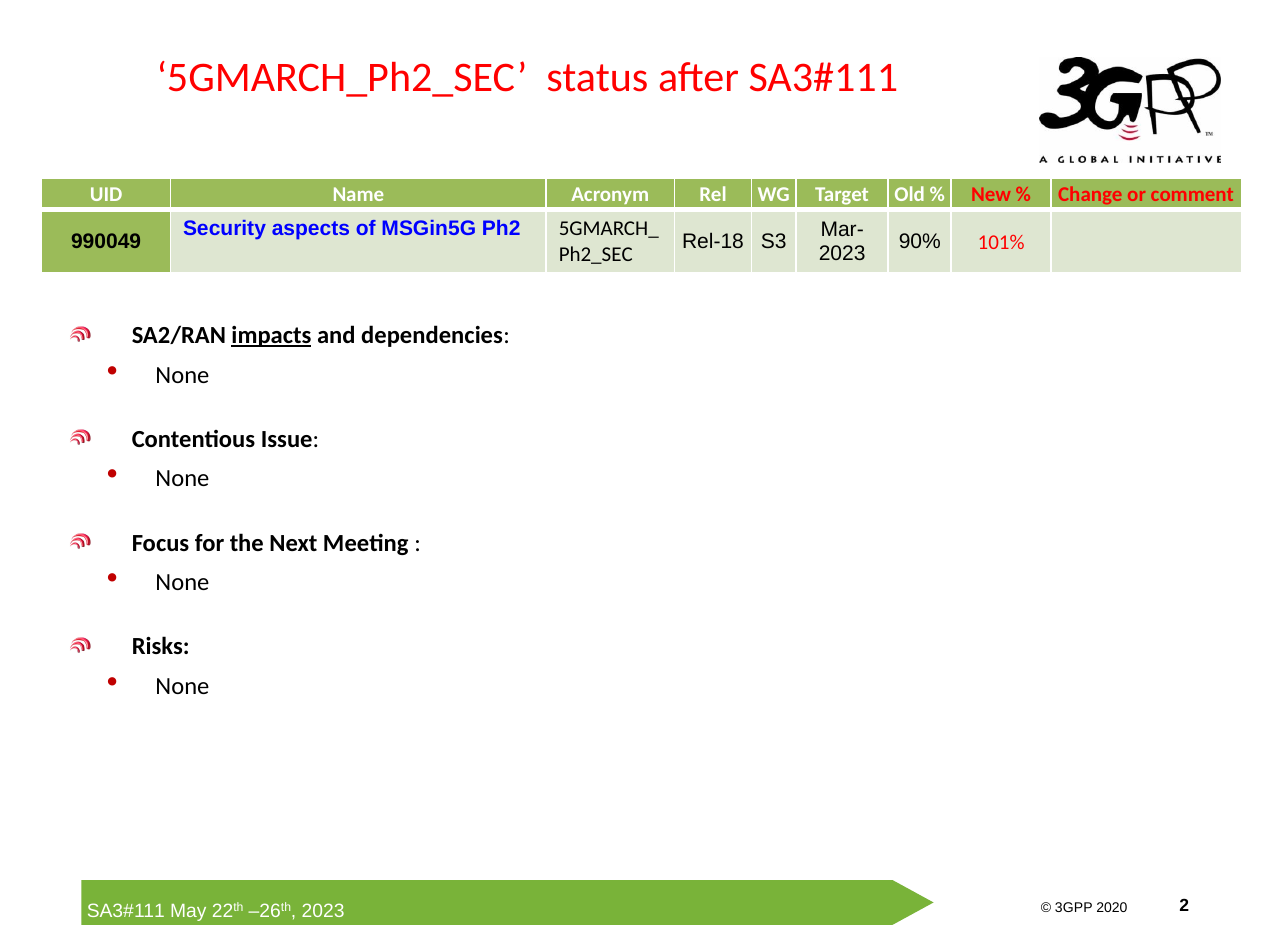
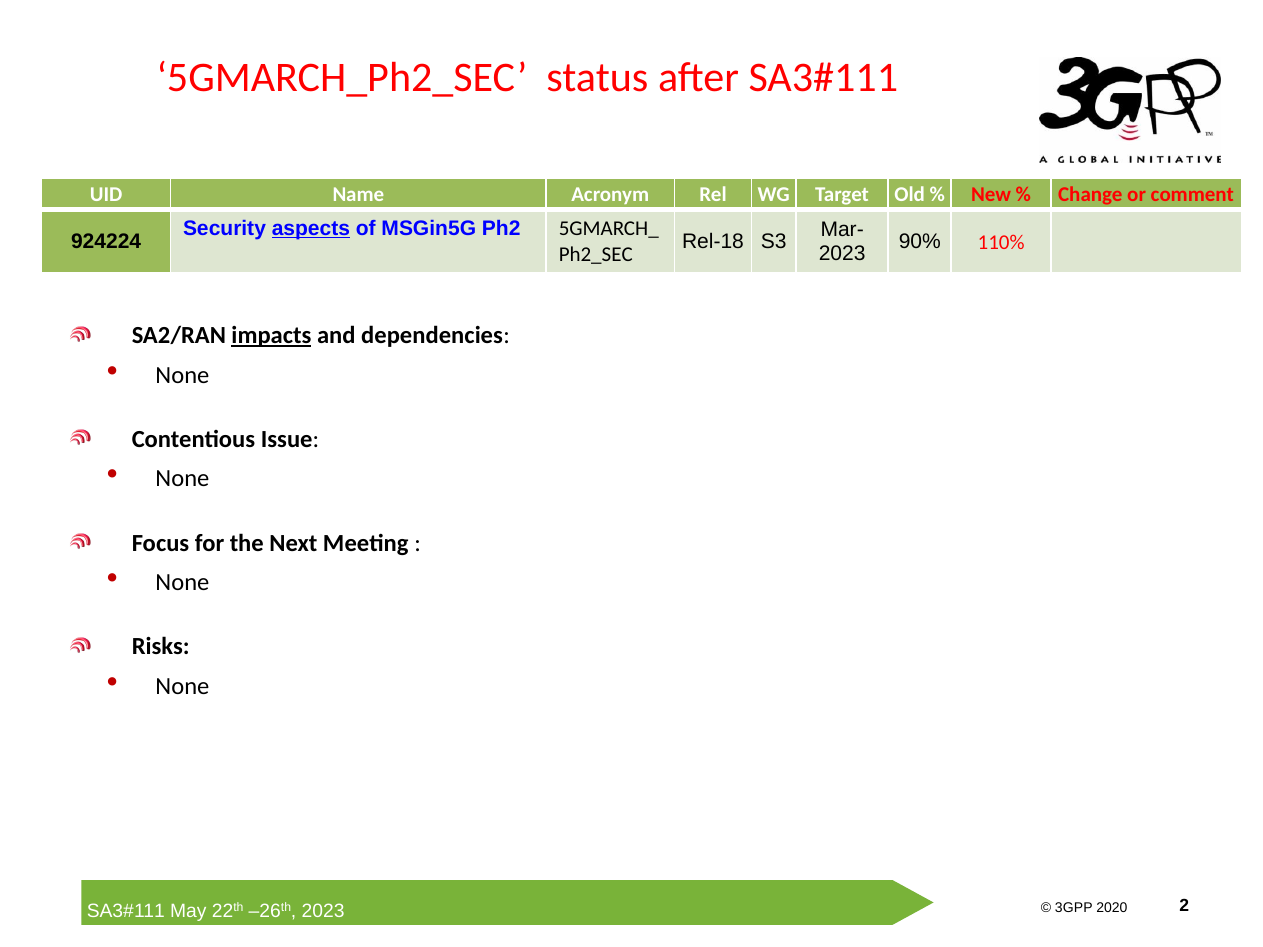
aspects underline: none -> present (311, 228)
990049: 990049 -> 924224 (106, 242)
101%: 101% -> 110% (1001, 242)
